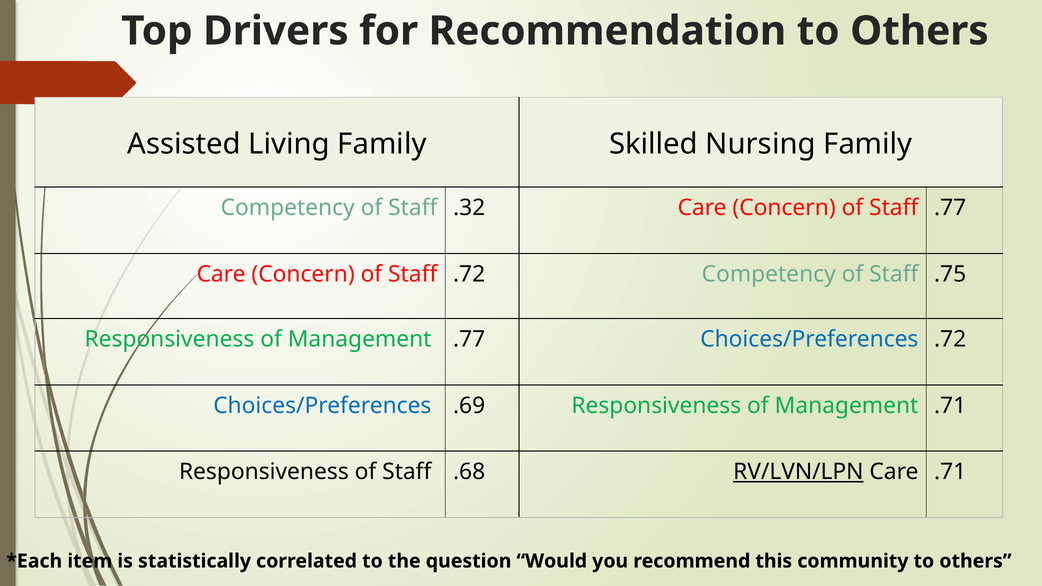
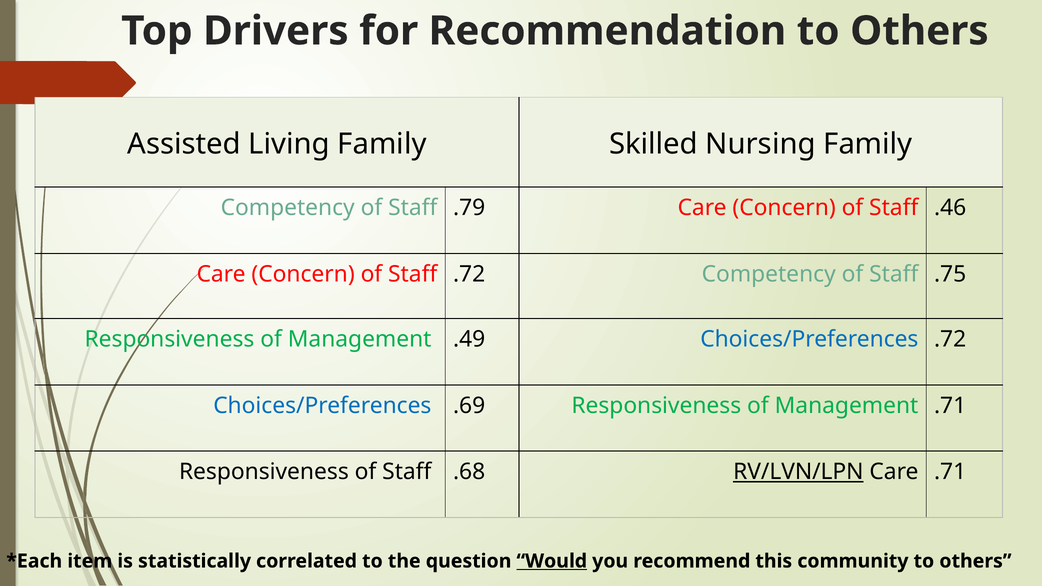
.32: .32 -> .79 (469, 208)
Staff .77: .77 -> .46 (950, 208)
Management .77: .77 -> .49 (469, 339)
Would underline: none -> present (552, 561)
